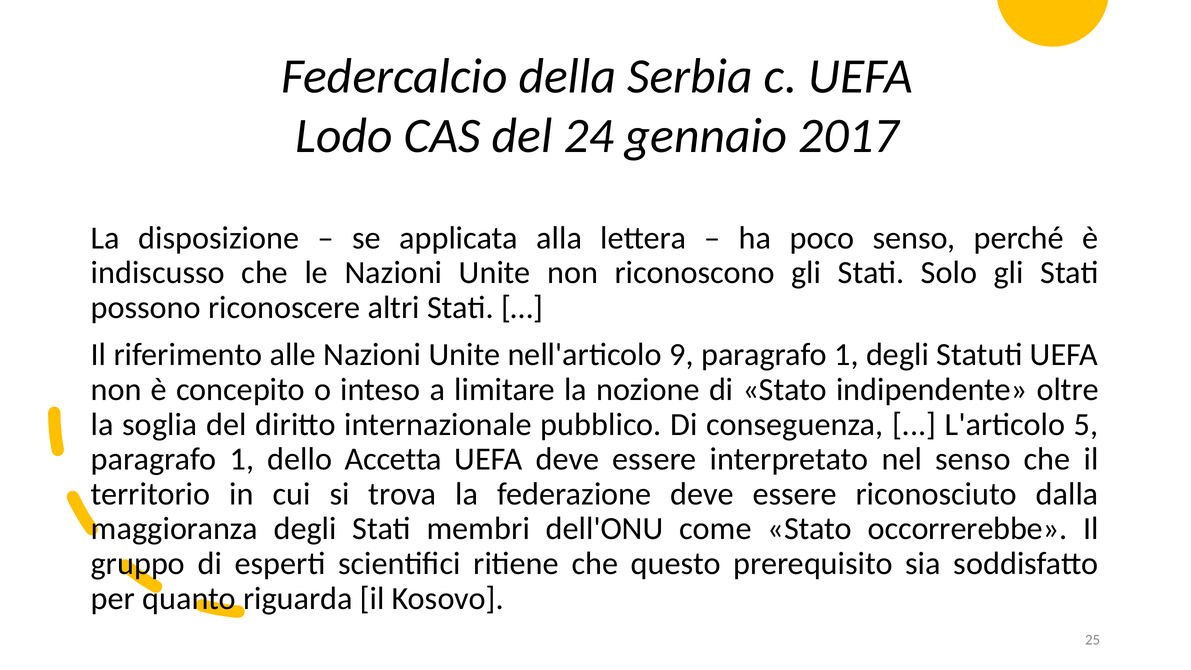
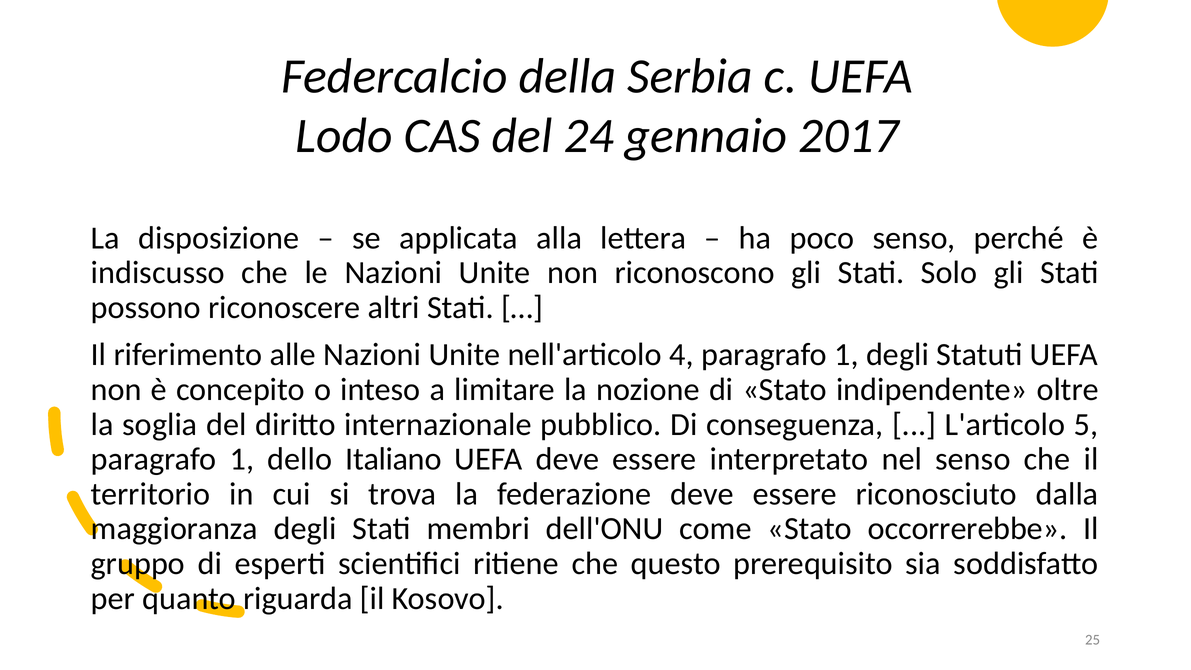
9: 9 -> 4 (681, 355)
Accetta: Accetta -> Italiano (393, 459)
